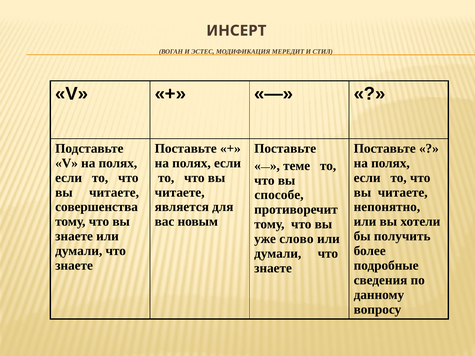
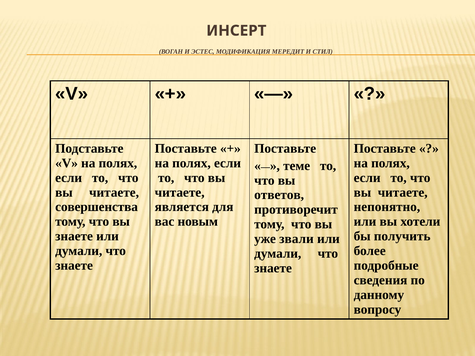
способе: способе -> ответов (279, 195)
слово: слово -> звали (296, 239)
